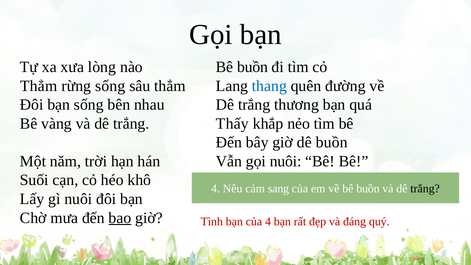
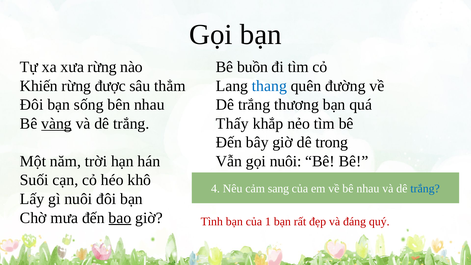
xưa lòng: lòng -> rừng (102, 67)
Thẳm: Thẳm -> Khiến (39, 86)
rừng sống: sống -> được (110, 86)
vàng underline: none -> present (57, 124)
dê buồn: buồn -> trong (332, 142)
buồn: buồn -> nhau (368, 189)
trắng colour: black -> blue (425, 189)
của 4: 4 -> 1 (268, 222)
